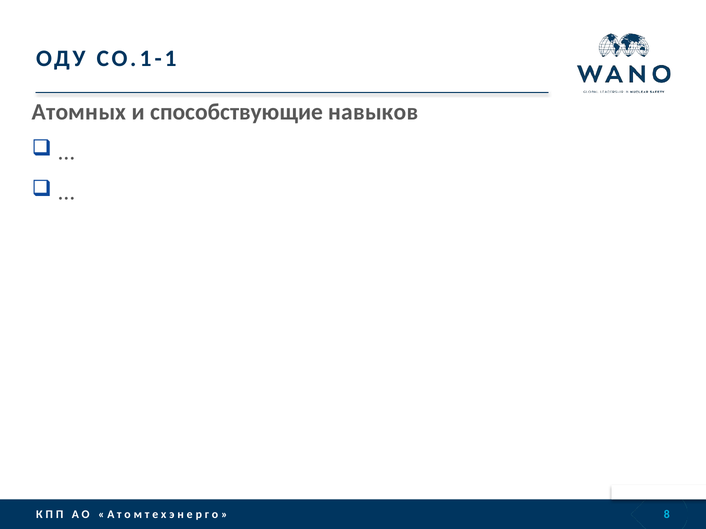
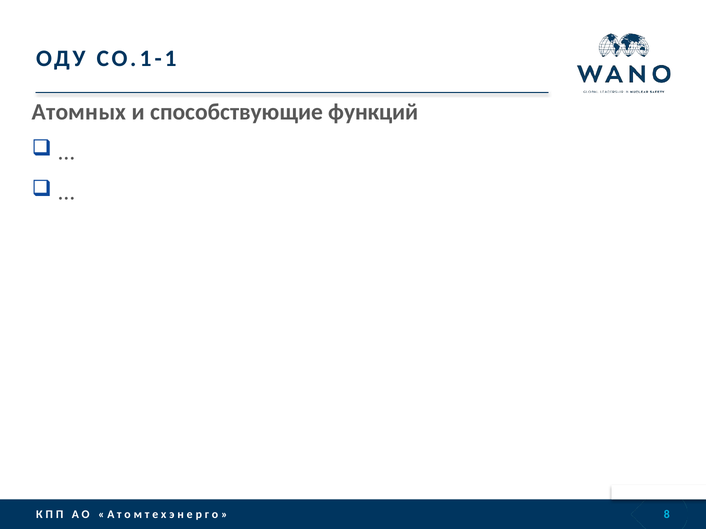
навыков: навыков -> функций (373, 112)
